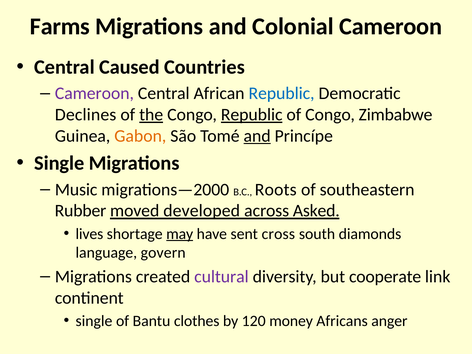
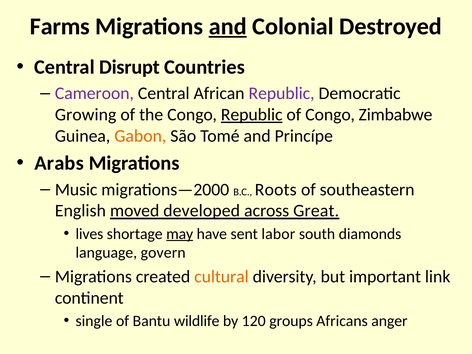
and underline: none -> present (228, 26)
Colonial Cameroon: Cameroon -> Destroyed (391, 26)
Caused: Caused -> Disrupt (129, 67)
Republic colour: blue -> purple (282, 93)
Declines: Declines -> Growing (86, 115)
the underline: present -> none (151, 115)
and underline: present -> none (257, 136)
Single: Single -> Arabs (59, 163)
Rubber: Rubber -> English (80, 211)
Asked: Asked -> Great (316, 211)
cross: cross -> labor (278, 234)
cultural colour: purple -> orange (221, 277)
cooperate: cooperate -> important (385, 277)
clothes: clothes -> wildlife (197, 321)
money: money -> groups (291, 321)
